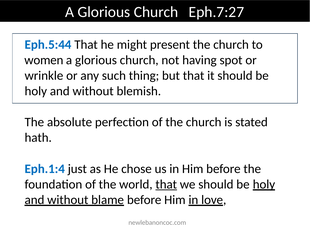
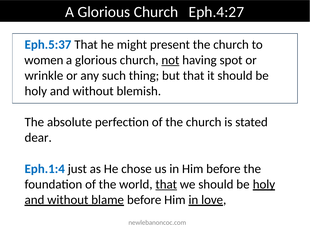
Eph.7:27: Eph.7:27 -> Eph.4:27 (216, 12)
Eph.5:44: Eph.5:44 -> Eph.5:37 (48, 44)
not underline: none -> present (170, 60)
hath: hath -> dear (38, 137)
